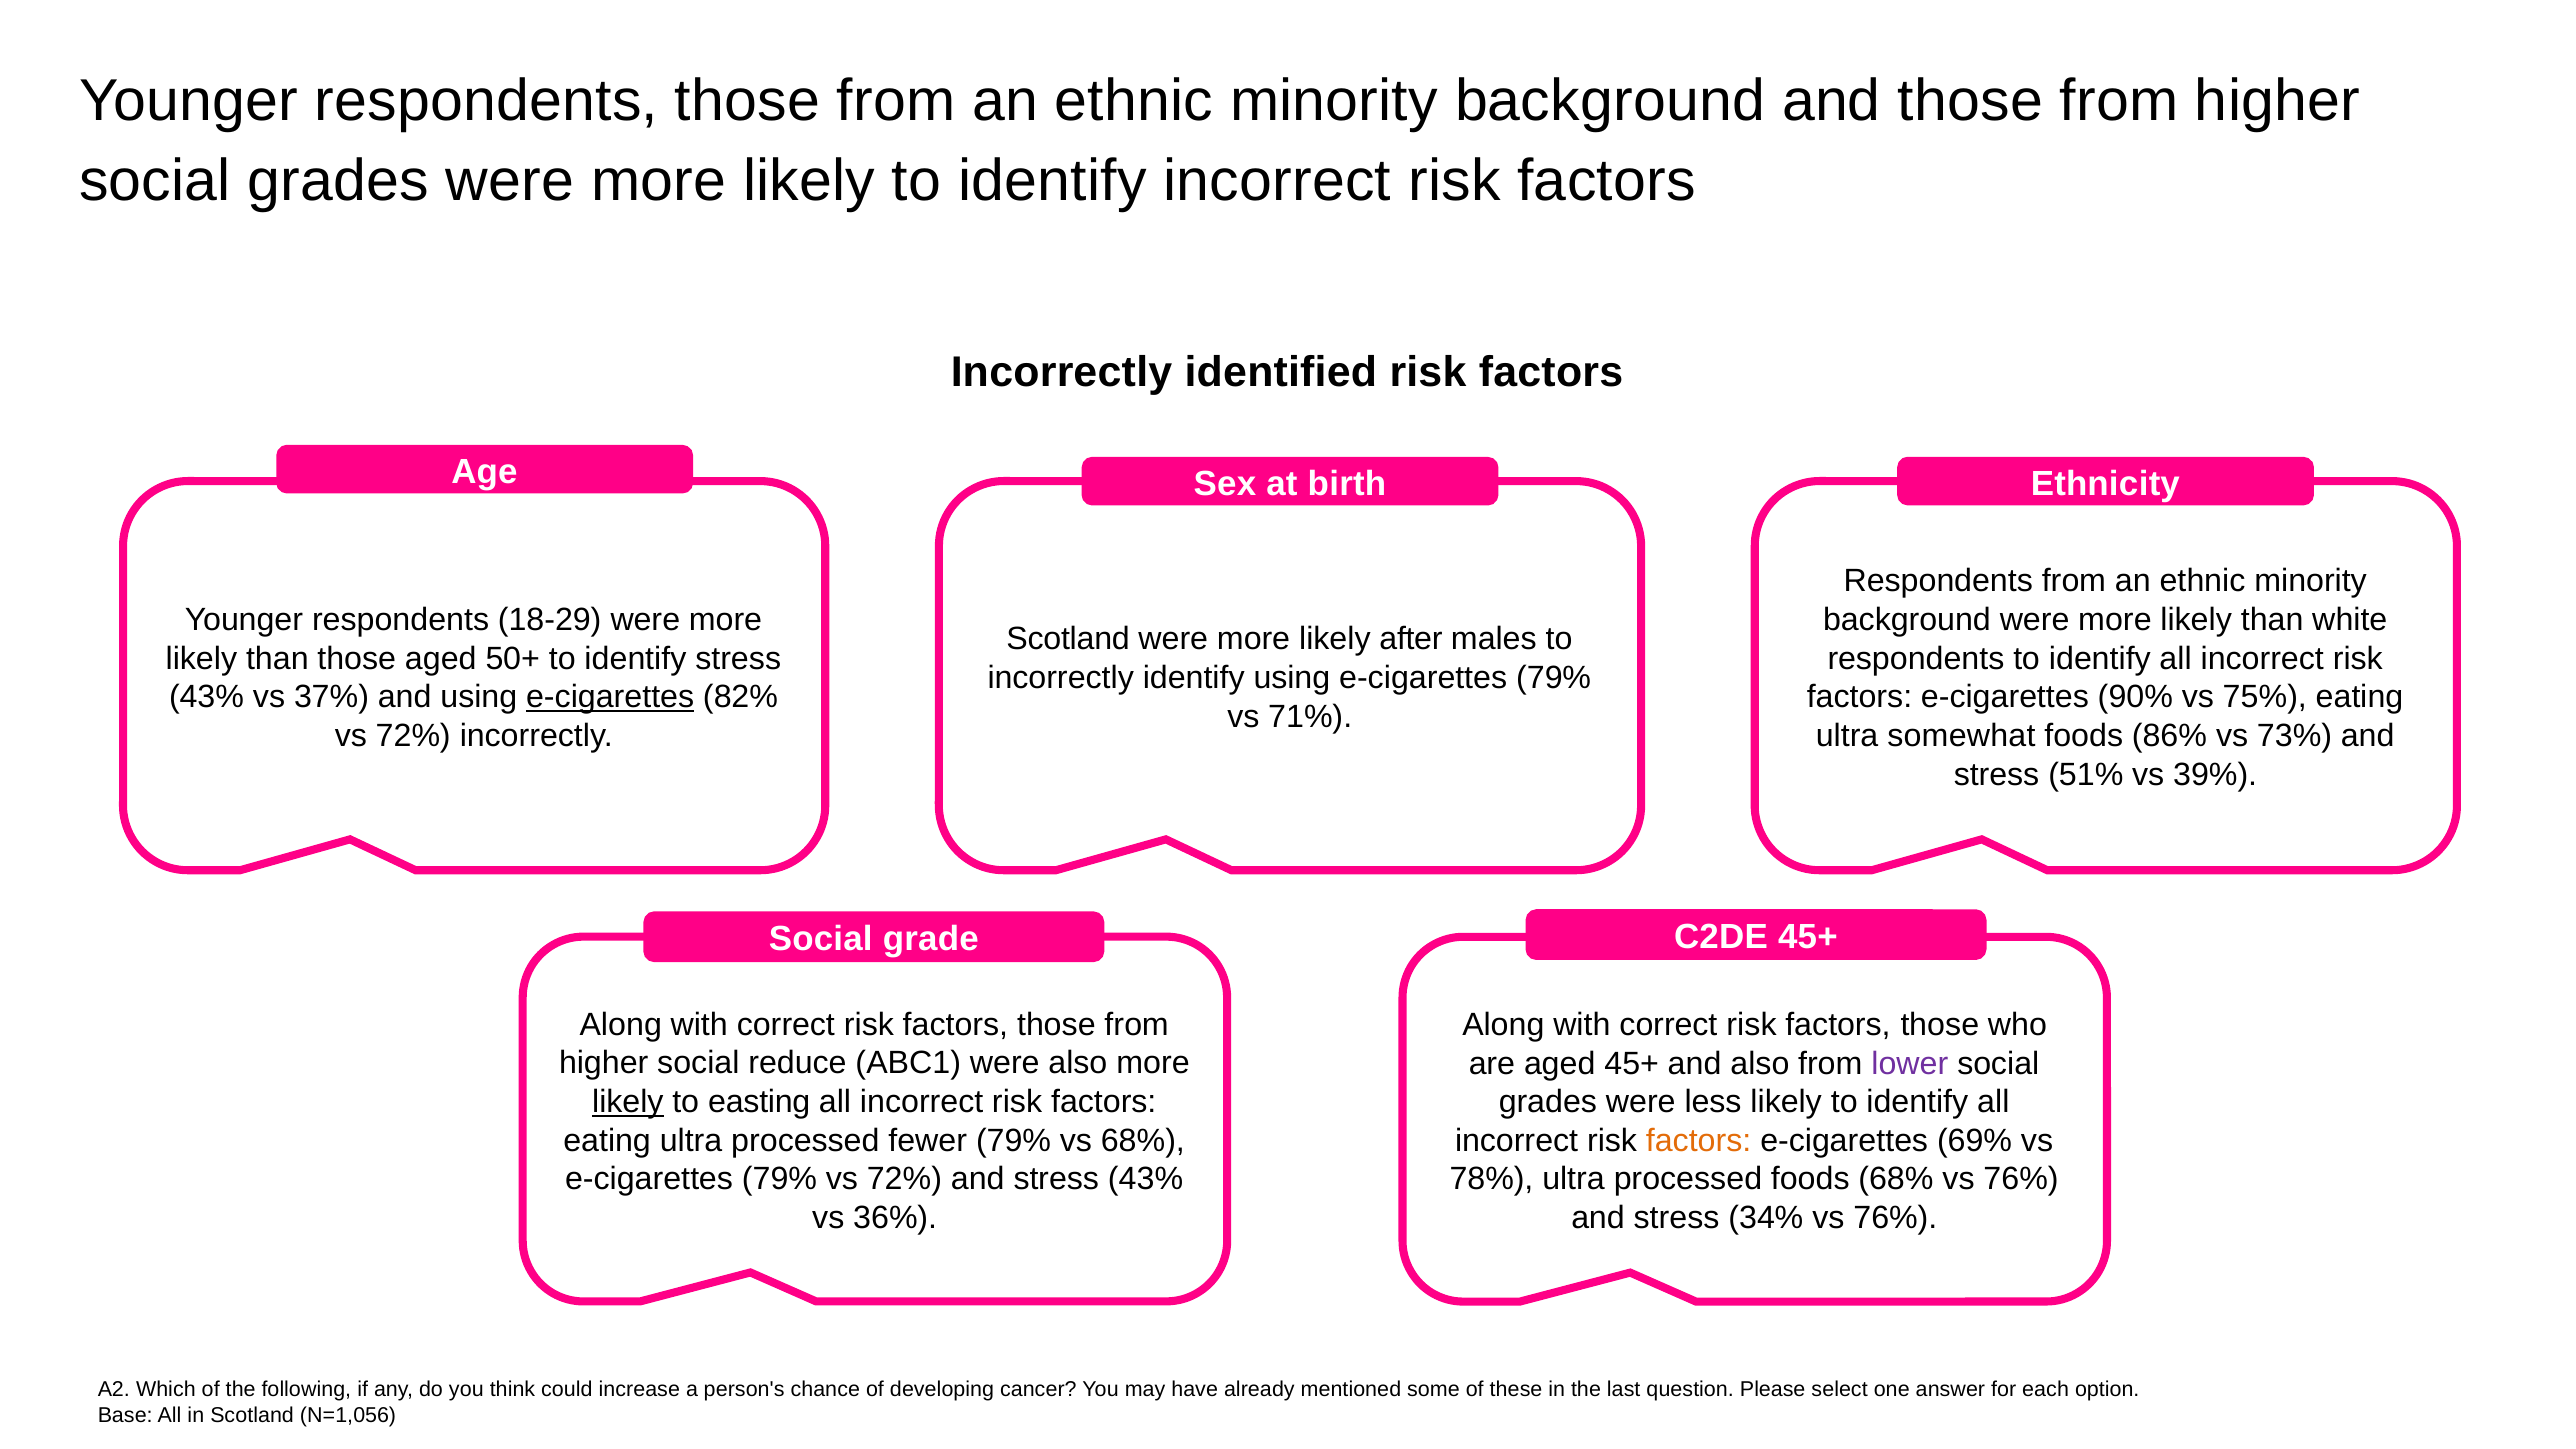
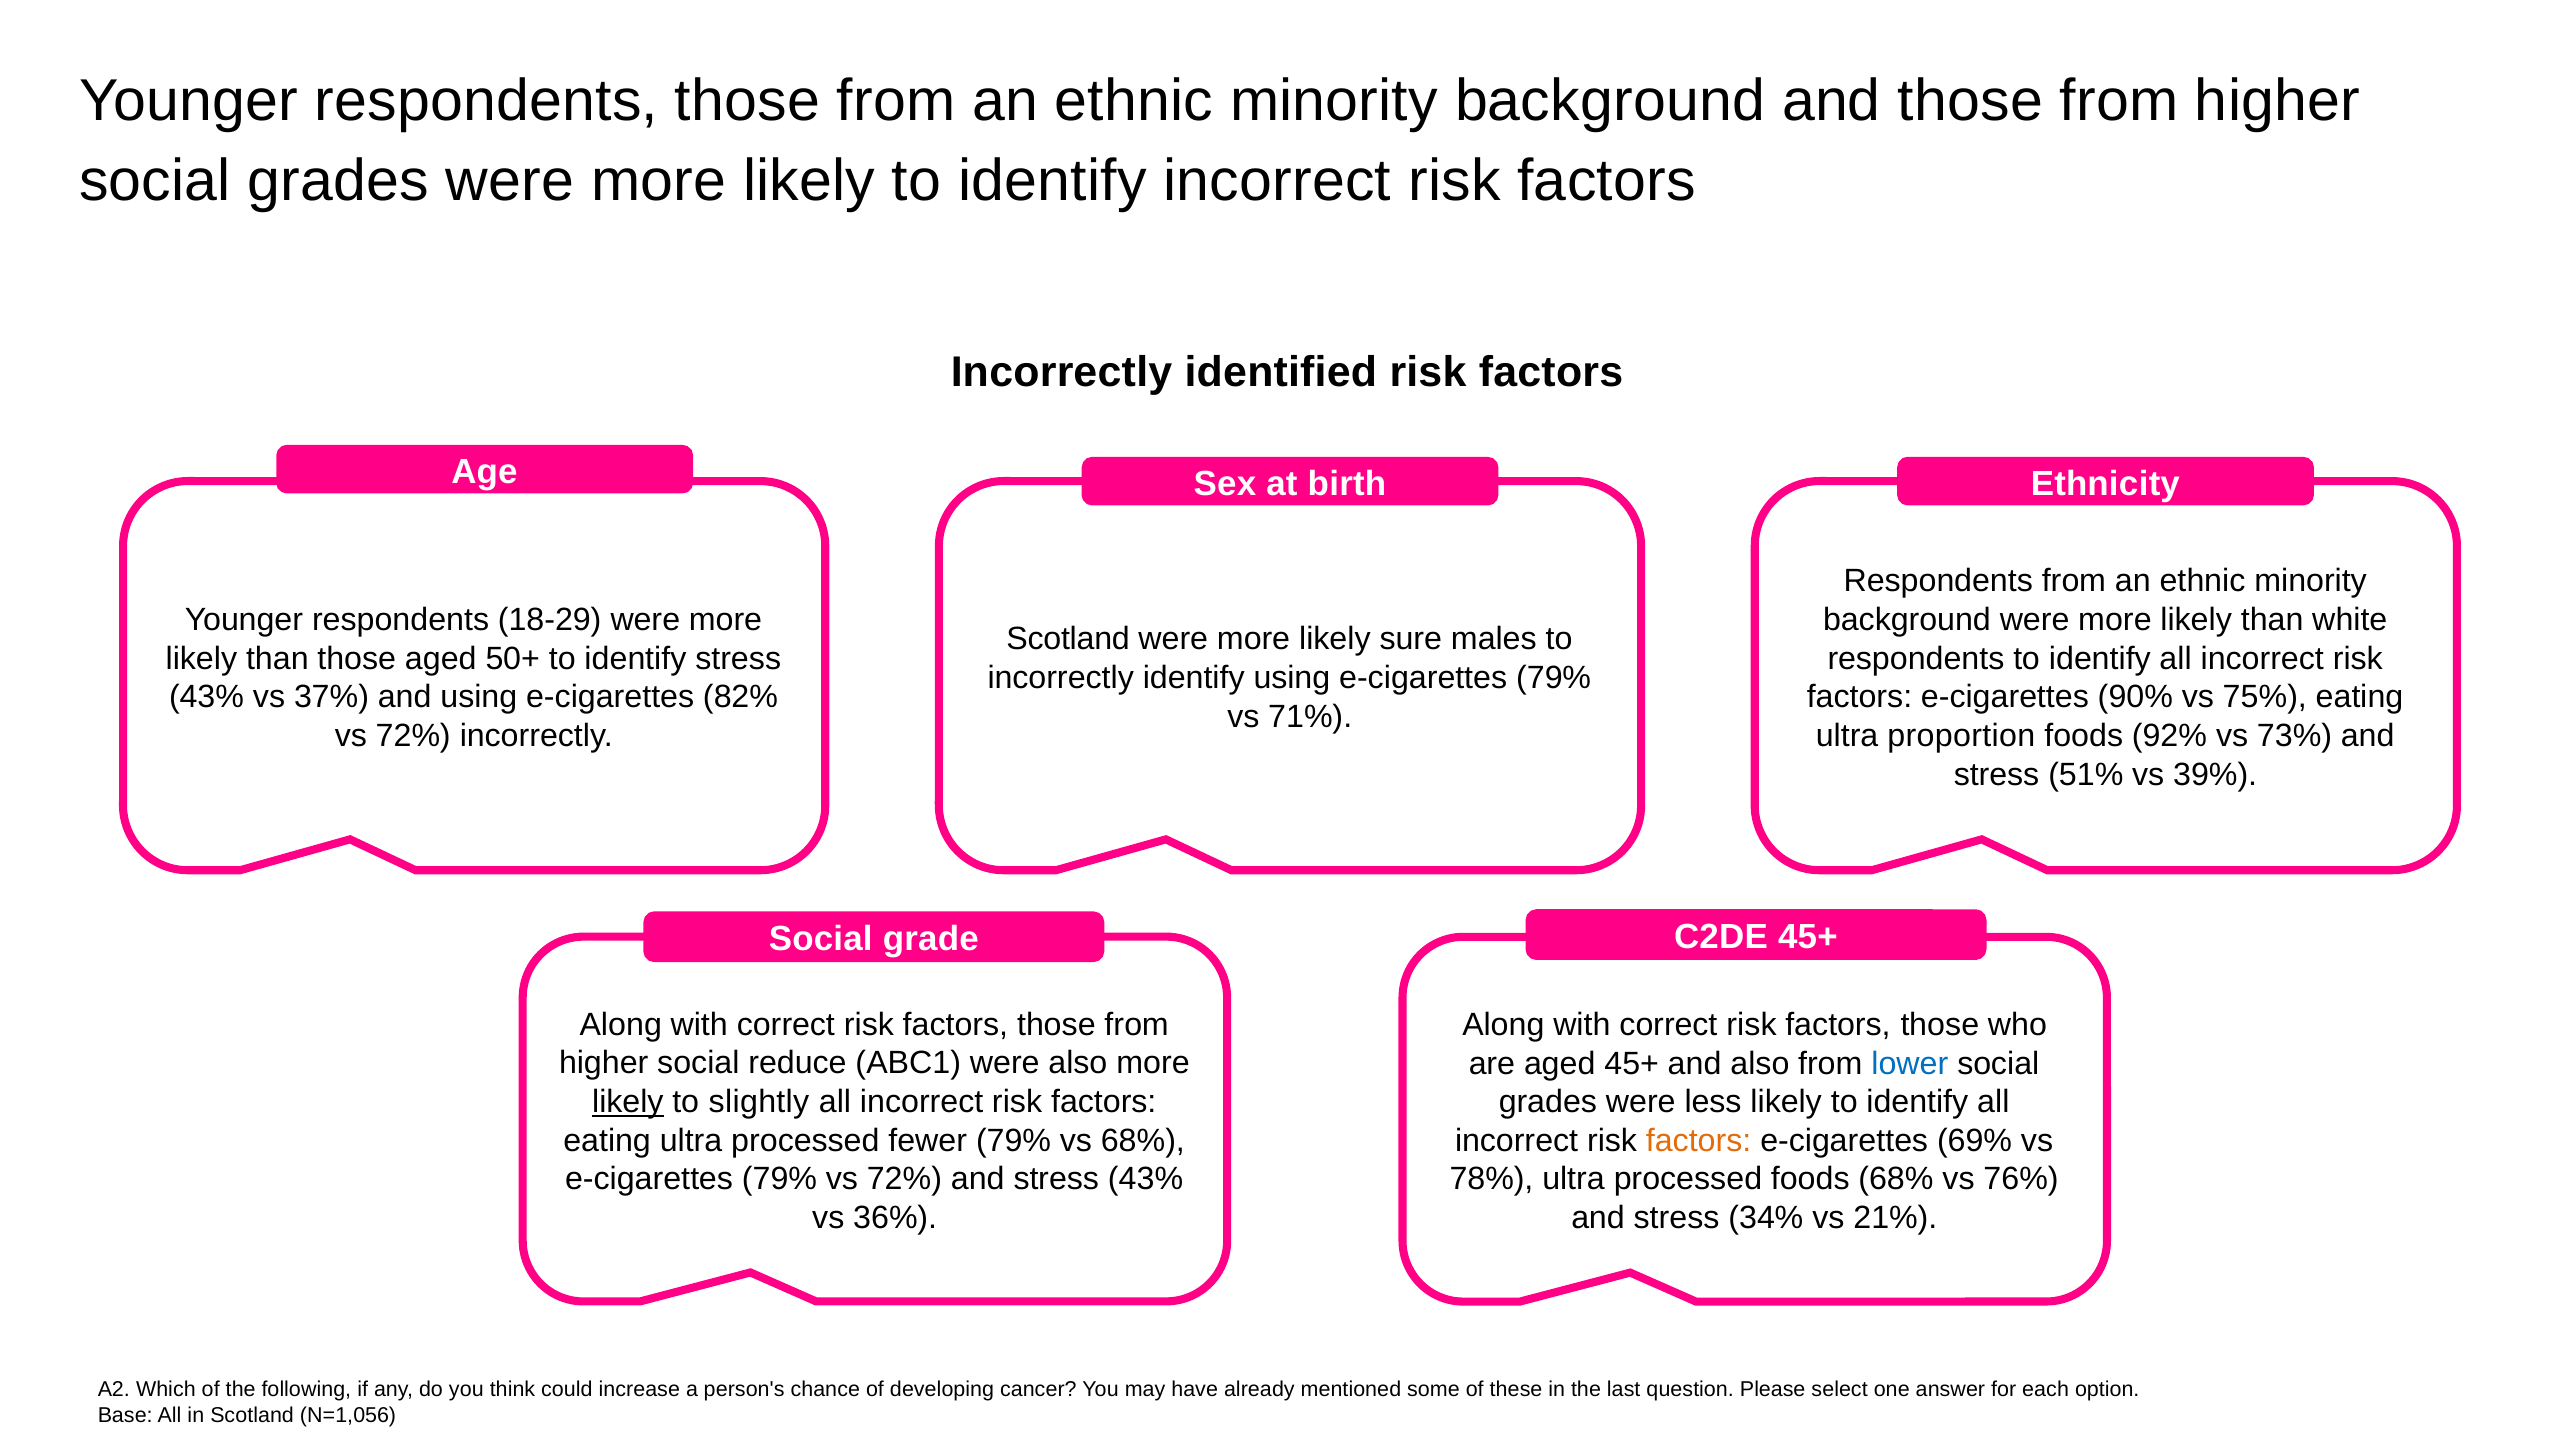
after: after -> sure (1411, 639)
e-cigarettes underline: present -> none (610, 697)
somewhat: somewhat -> proportion (1961, 736)
86%: 86% -> 92% (2169, 736)
lower colour: purple -> blue (1910, 1063)
easting: easting -> slightly (759, 1102)
34% vs 76%: 76% -> 21% (1895, 1218)
